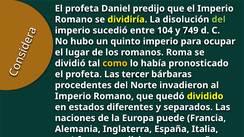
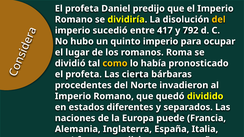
del colour: light green -> yellow (219, 20)
104: 104 -> 417 (165, 30)
749: 749 -> 792 (191, 30)
tercer: tercer -> cierta (135, 74)
